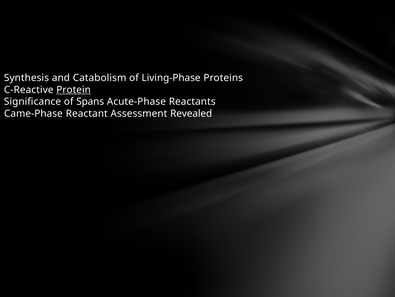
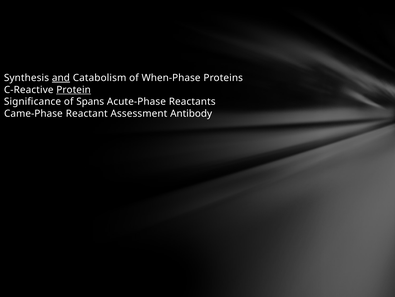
and underline: none -> present (61, 78)
Living-Phase: Living-Phase -> When-Phase (171, 78)
Revealed: Revealed -> Antibody (191, 113)
